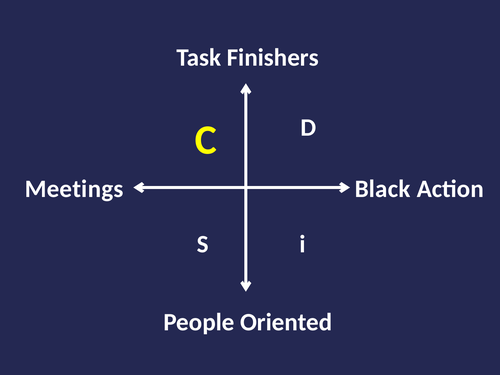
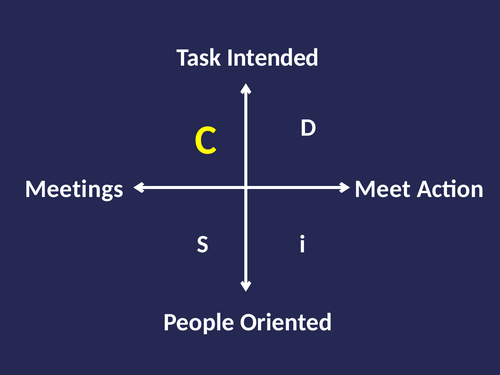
Finishers: Finishers -> Intended (273, 58)
Black: Black -> Meet (383, 189)
